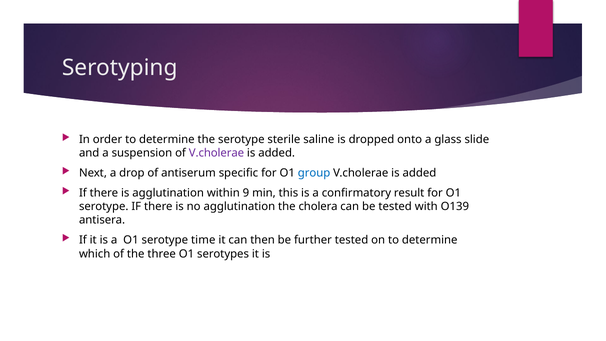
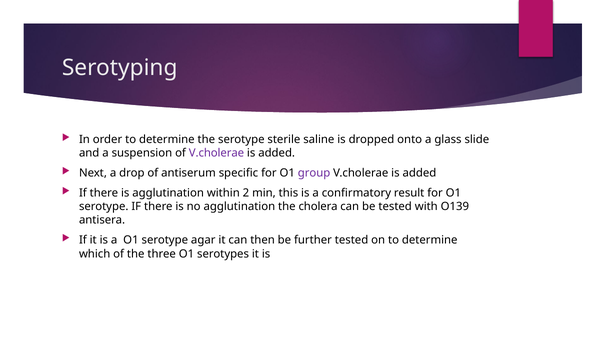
group colour: blue -> purple (314, 173)
9: 9 -> 2 (246, 193)
time: time -> agar (203, 240)
